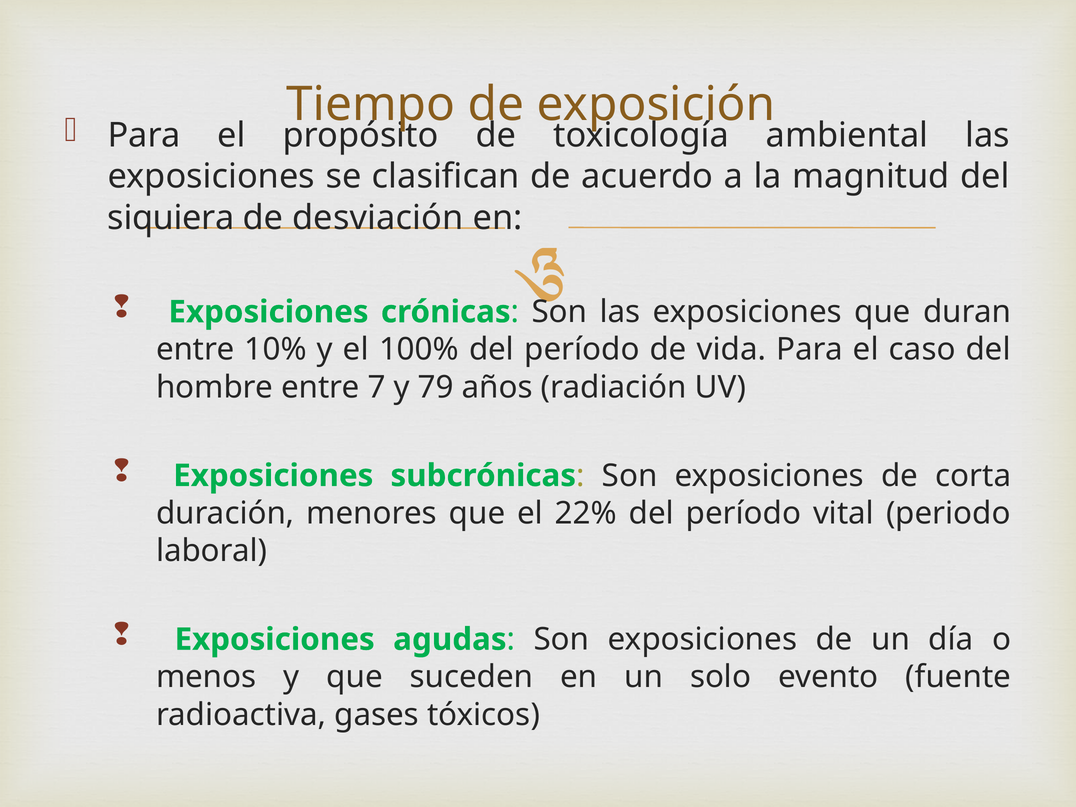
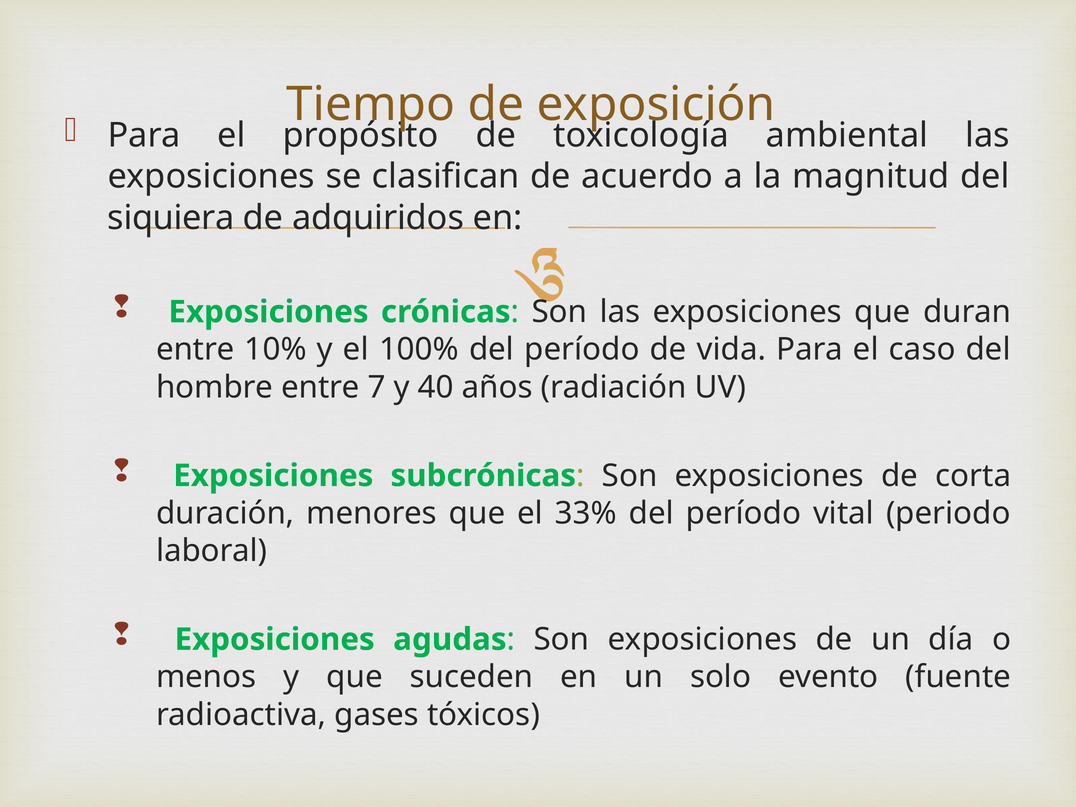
desviación: desviación -> adquiridos (378, 218)
79: 79 -> 40 (436, 387)
22%: 22% -> 33% (586, 513)
